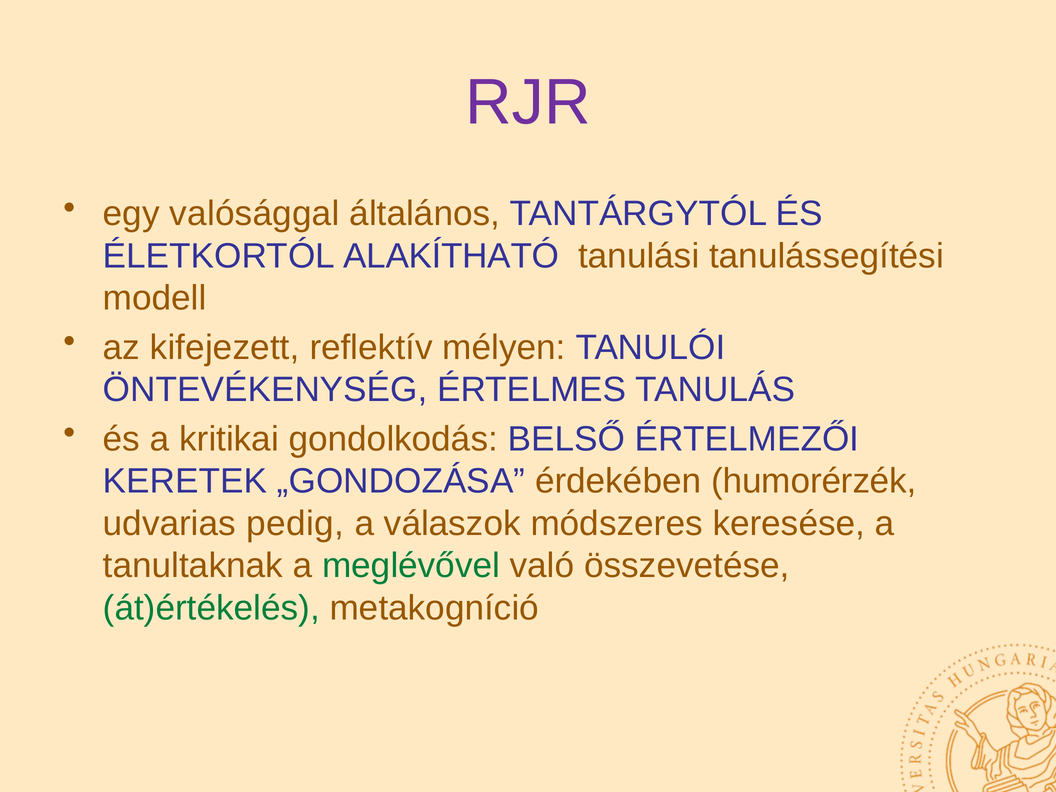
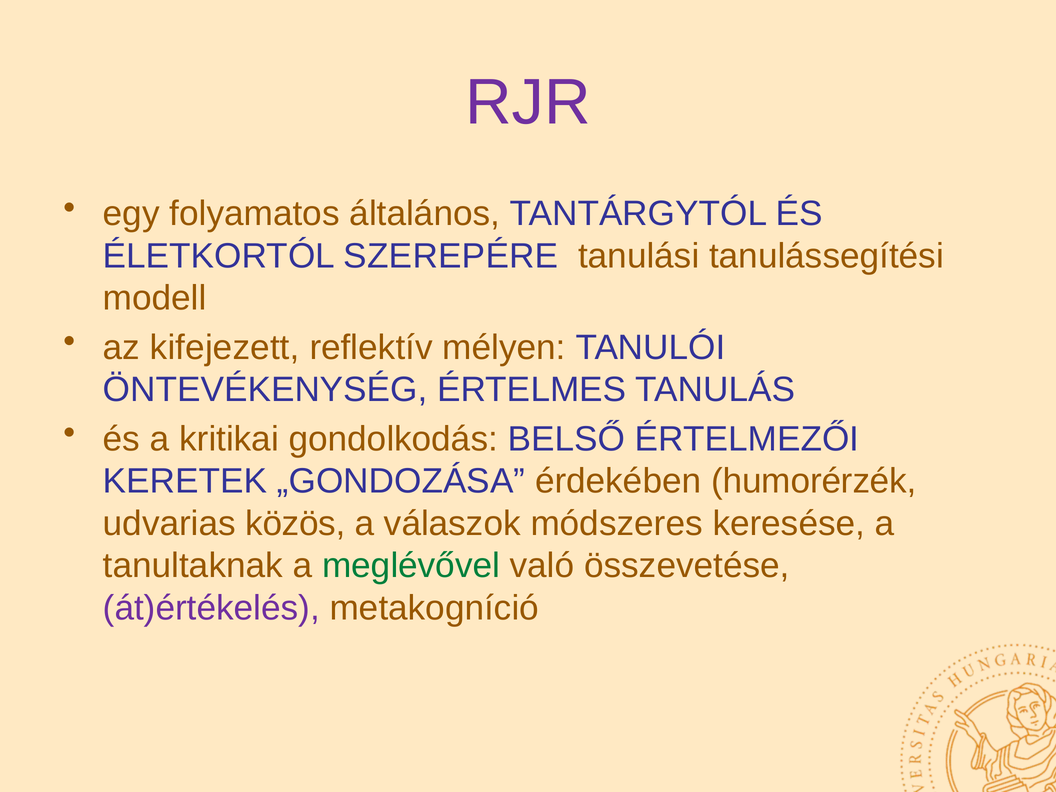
valósággal: valósággal -> folyamatos (255, 214)
ALAKÍTHATÓ: ALAKÍTHATÓ -> SZEREPÉRE (451, 256)
pedig: pedig -> közös (295, 523)
át)értékelés colour: green -> purple (211, 608)
